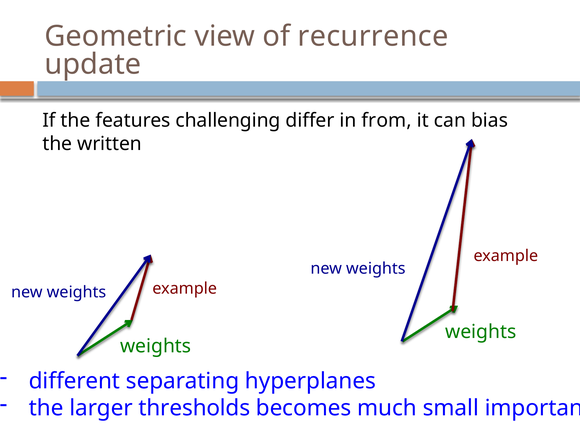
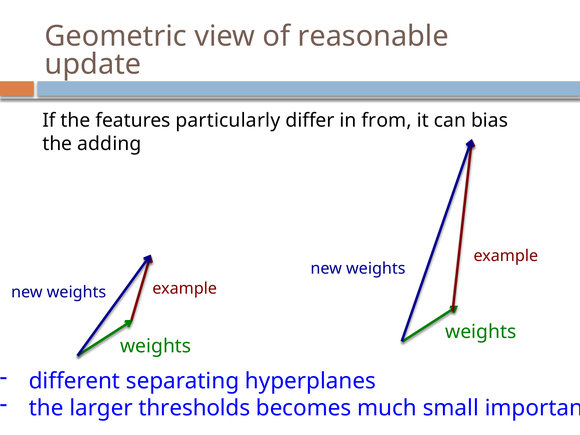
recurrence: recurrence -> reasonable (373, 36)
challenging: challenging -> particularly (228, 120)
written: written -> adding (109, 144)
